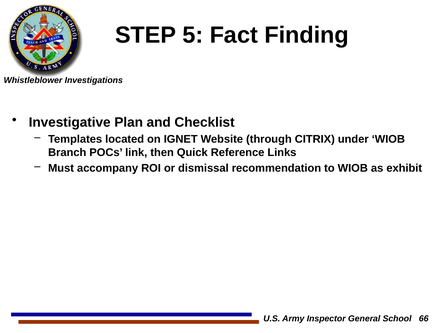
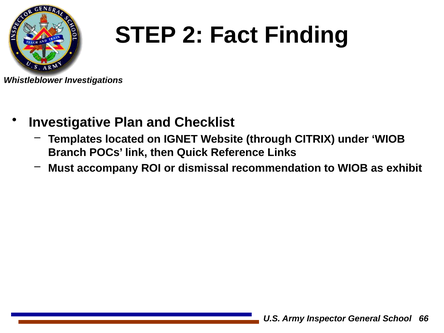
5: 5 -> 2 (193, 35)
